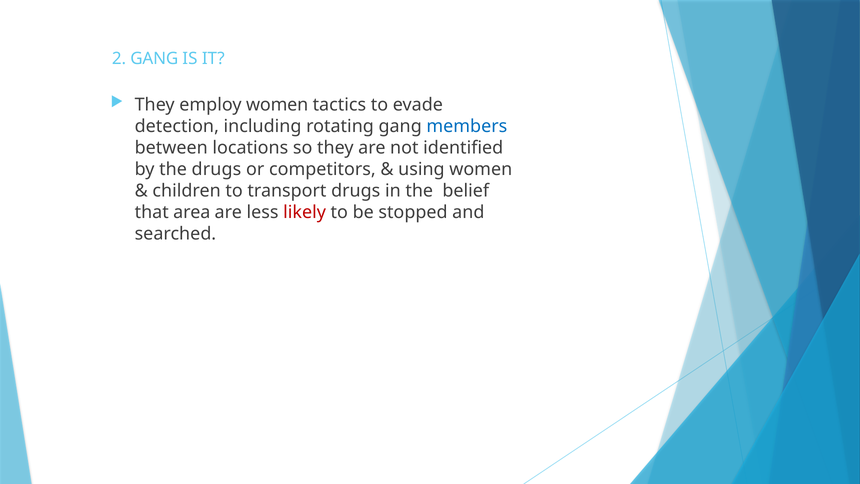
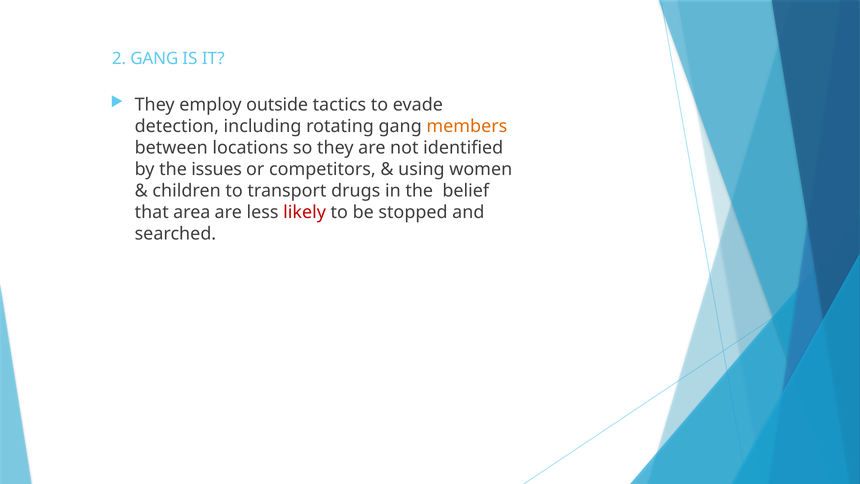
employ women: women -> outside (277, 105)
members colour: blue -> orange (467, 126)
the drugs: drugs -> issues (217, 169)
